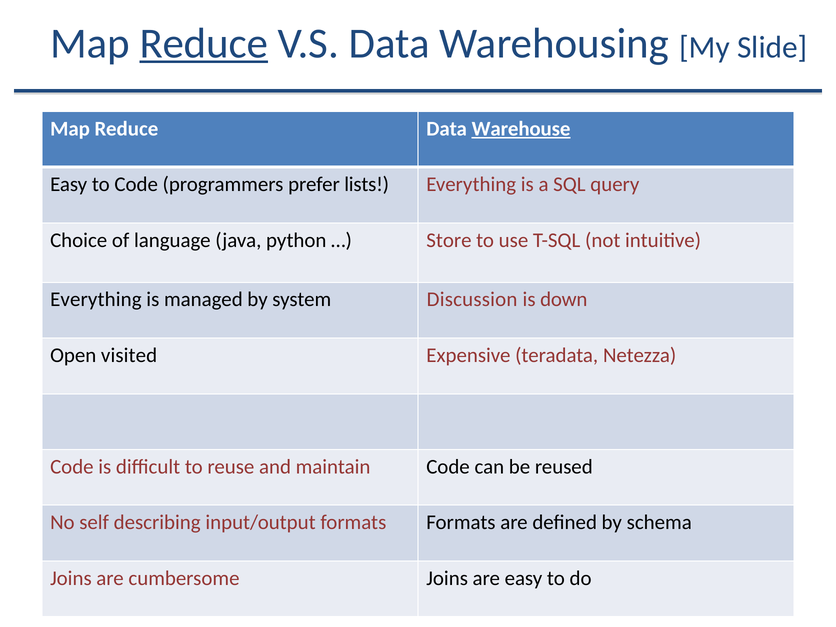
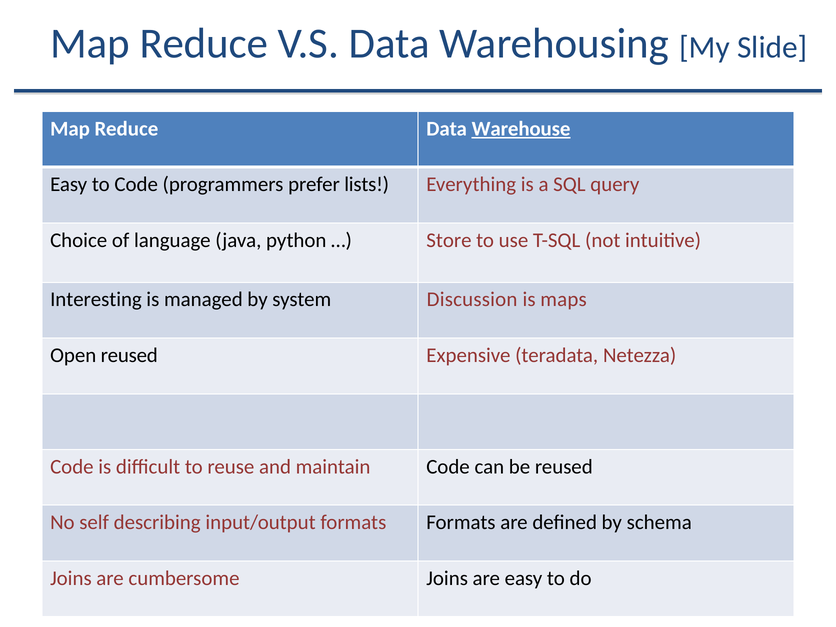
Reduce underline: present -> none (204, 43)
Everything: Everything -> Interesting (96, 300)
down: down -> maps (564, 300)
Open visited: visited -> reused (129, 355)
